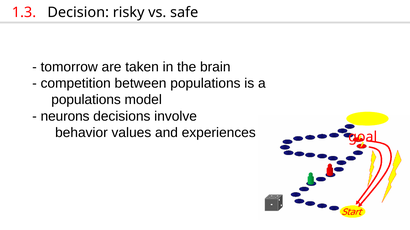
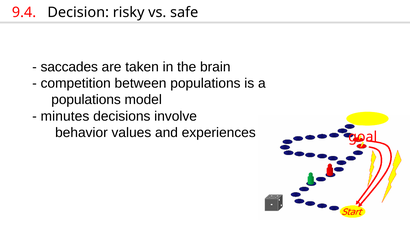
1.3: 1.3 -> 9.4 (24, 12)
tomorrow: tomorrow -> saccades (69, 67)
neurons: neurons -> minutes (65, 116)
